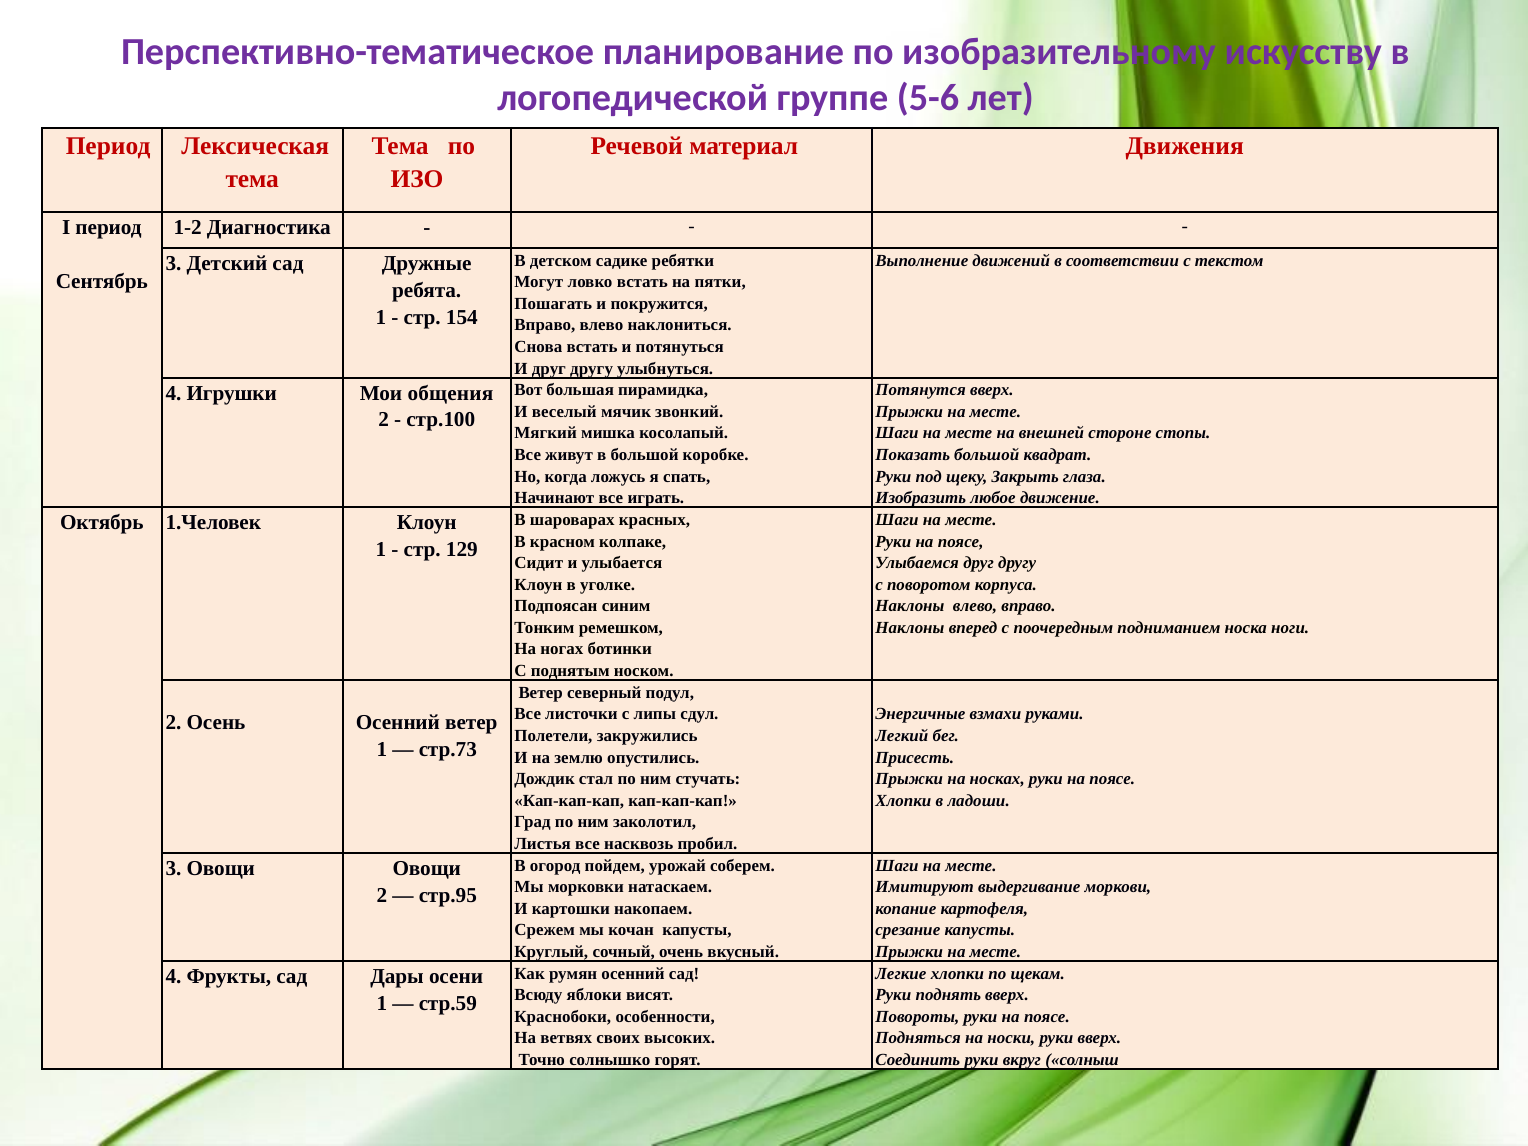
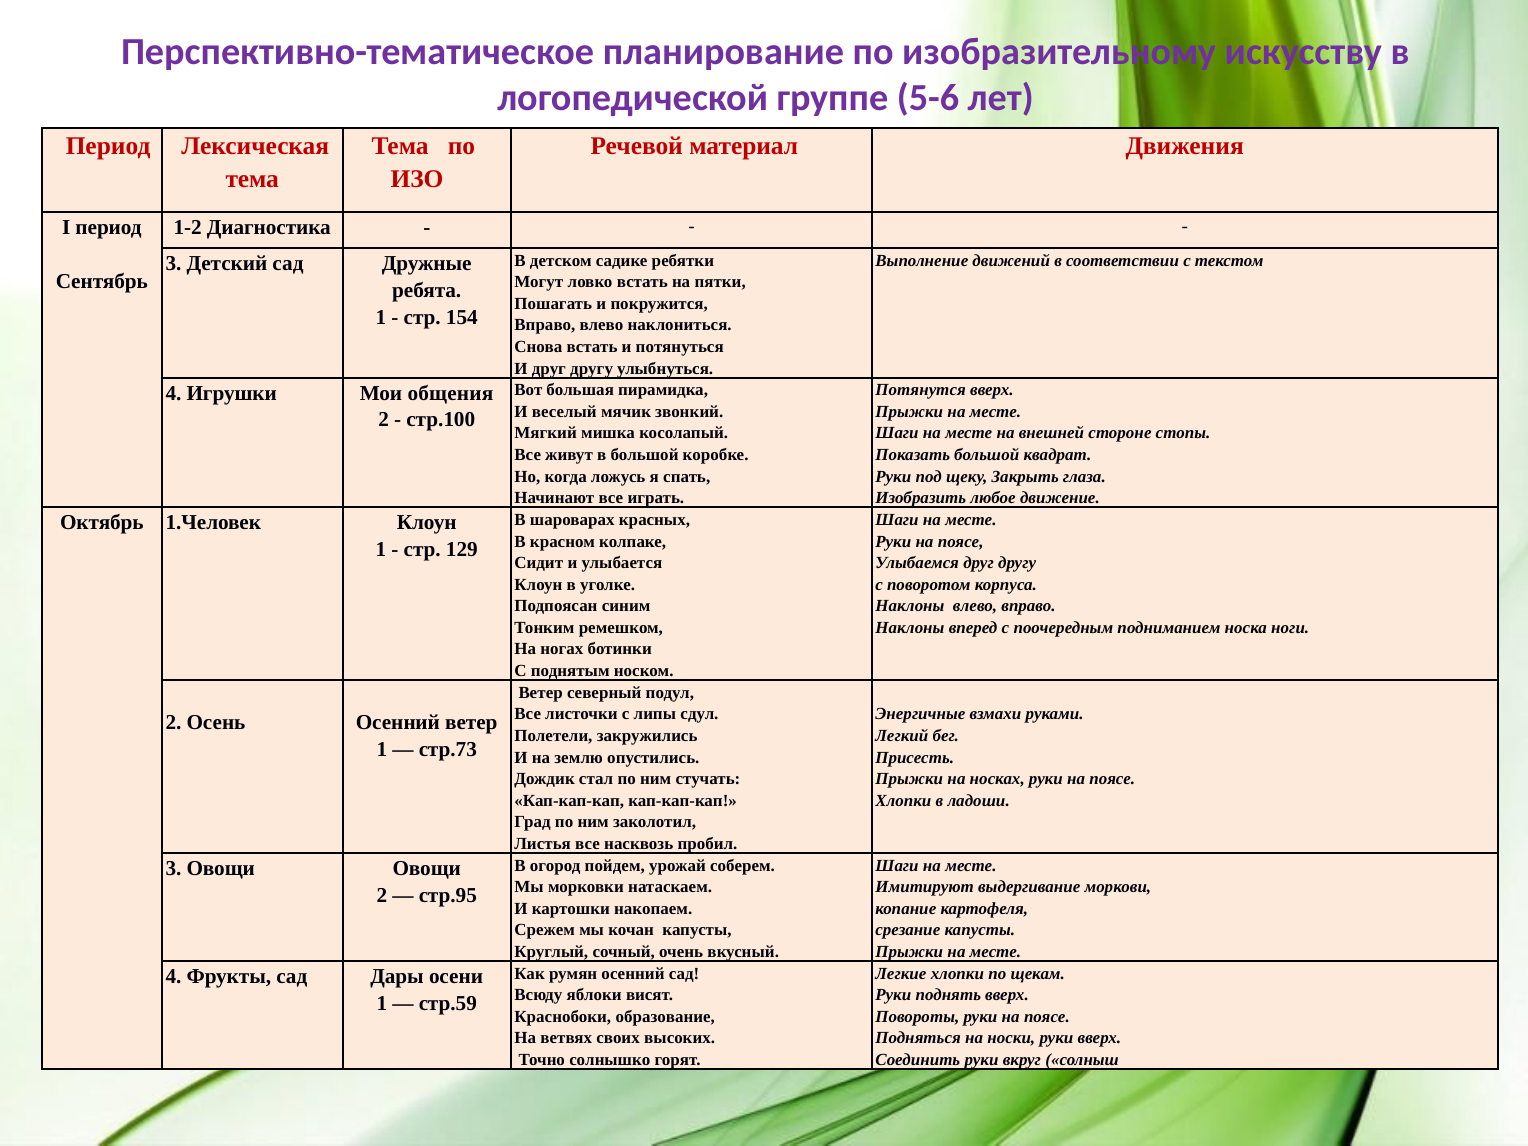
особенности: особенности -> образование (665, 1017)
